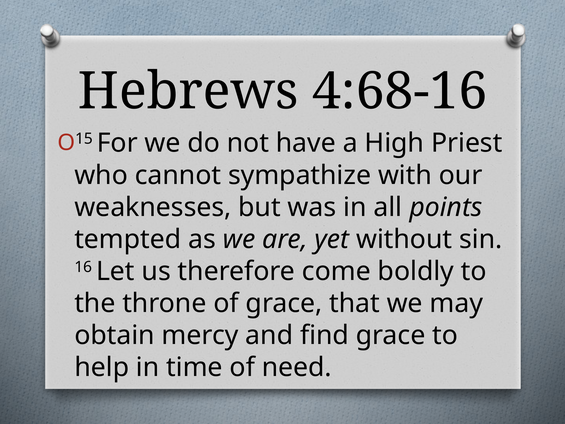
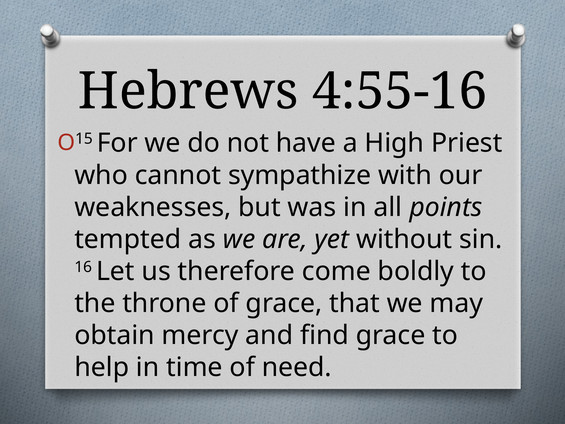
4:68-16: 4:68-16 -> 4:55-16 (400, 91)
